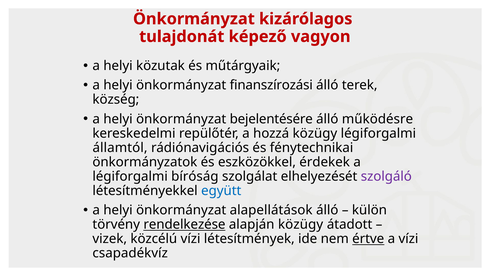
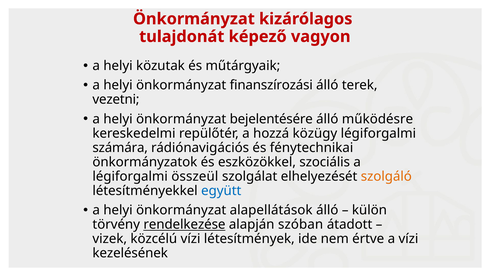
község: község -> vezetni (116, 99)
államtól: államtól -> számára (120, 148)
érdekek: érdekek -> szociális (325, 162)
bíróság: bíróság -> összeül (195, 176)
szolgáló colour: purple -> orange (386, 176)
alapján közügy: közügy -> szóban (301, 224)
értve underline: present -> none (368, 239)
csapadékvíz: csapadékvíz -> kezelésének (130, 253)
